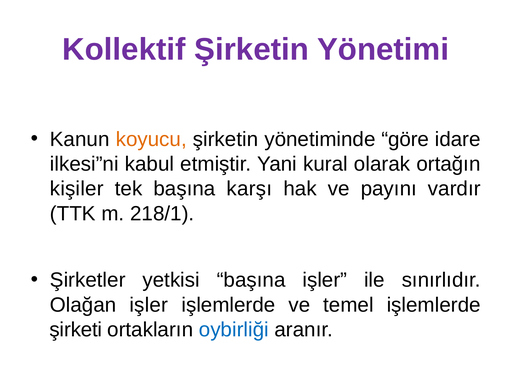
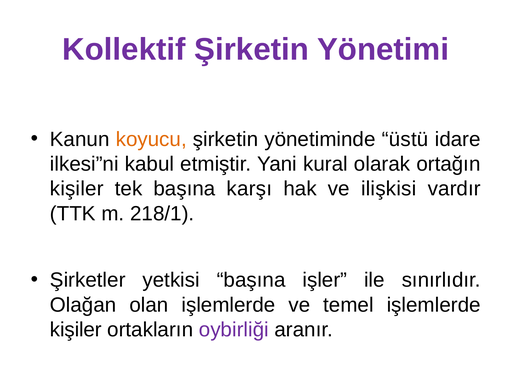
göre: göre -> üstü (405, 139)
payını: payını -> ilişkisi (389, 189)
Olağan işler: işler -> olan (149, 305)
şirketi: şirketi -> kişiler (76, 330)
oybirliği colour: blue -> purple (234, 330)
